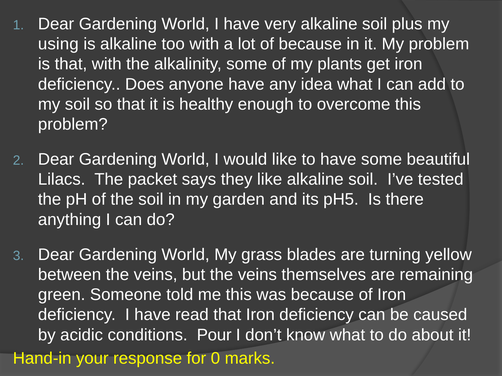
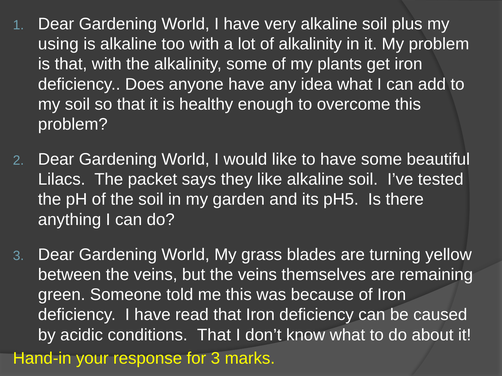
of because: because -> alkalinity (310, 44)
conditions Pour: Pour -> That (214, 335)
for 0: 0 -> 3 (215, 359)
